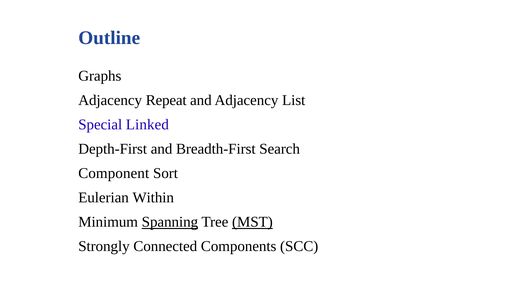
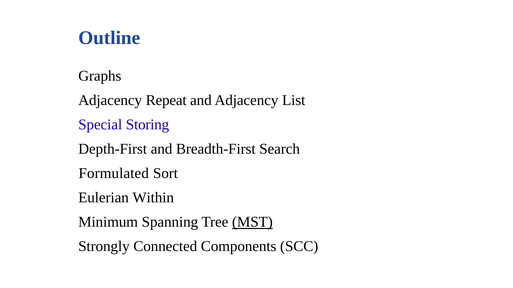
Linked: Linked -> Storing (148, 125)
Component: Component -> Formulated (114, 174)
Spanning underline: present -> none (170, 222)
